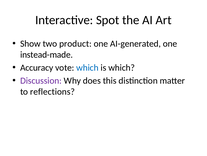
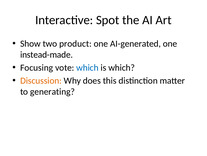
Accuracy: Accuracy -> Focusing (37, 67)
Discussion colour: purple -> orange (41, 80)
reflections: reflections -> generating (52, 91)
